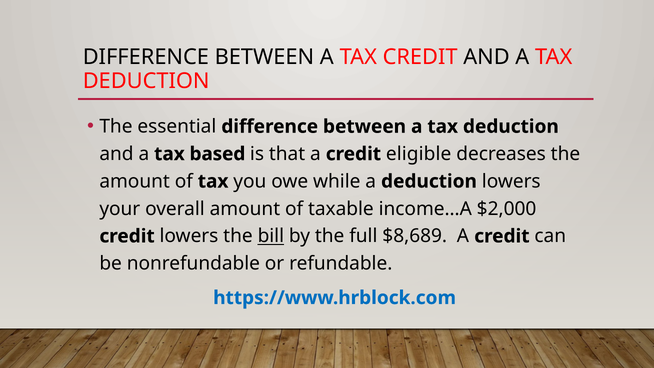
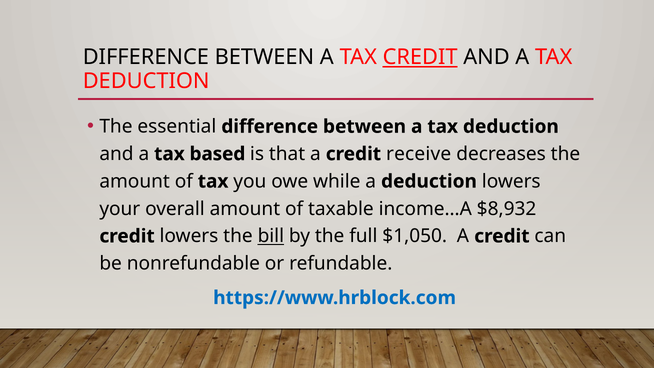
CREDIT underline: none -> present (420, 57)
eligible: eligible -> receive (419, 154)
$2,000: $2,000 -> $8,932 (507, 209)
$8,689: $8,689 -> $1,050 (415, 236)
